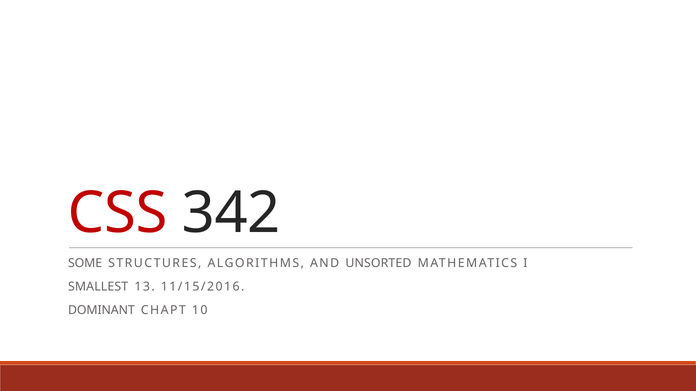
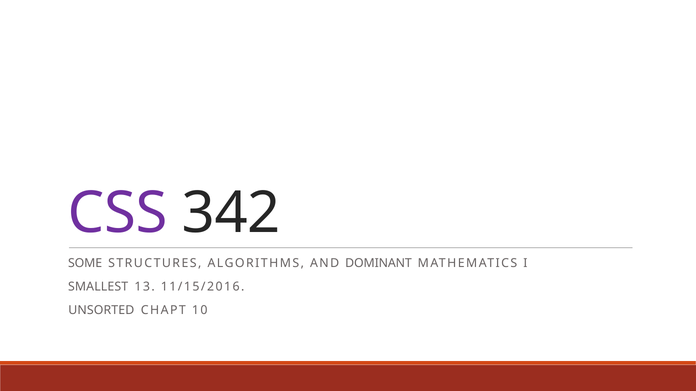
CSS colour: red -> purple (118, 213)
UNSORTED: UNSORTED -> DOMINANT (379, 264)
DOMINANT: DOMINANT -> UNSORTED (101, 310)
